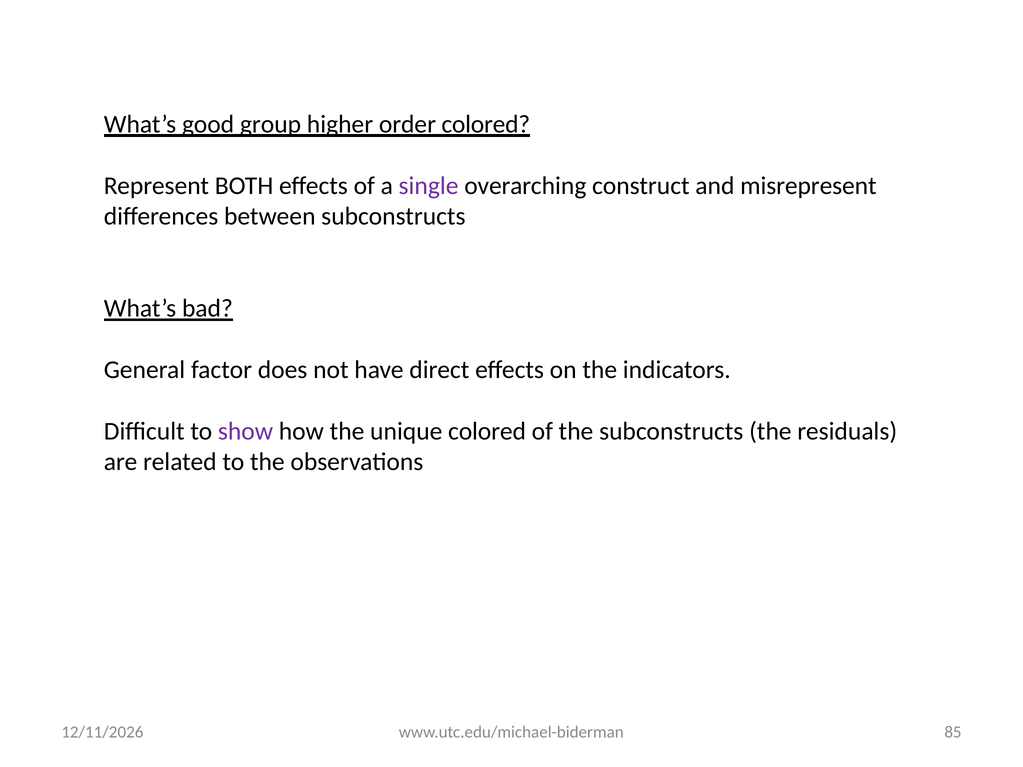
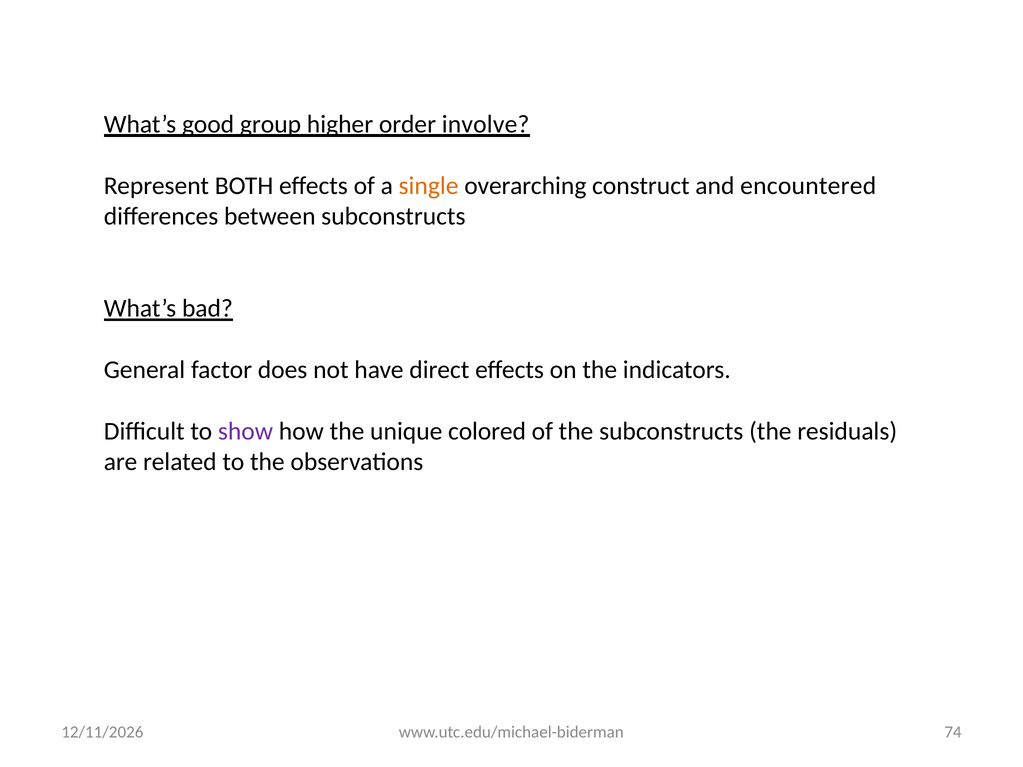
order colored: colored -> involve (486, 124)
single colour: purple -> orange (429, 186)
misrepresent: misrepresent -> encountered (808, 186)
85: 85 -> 74 (953, 733)
